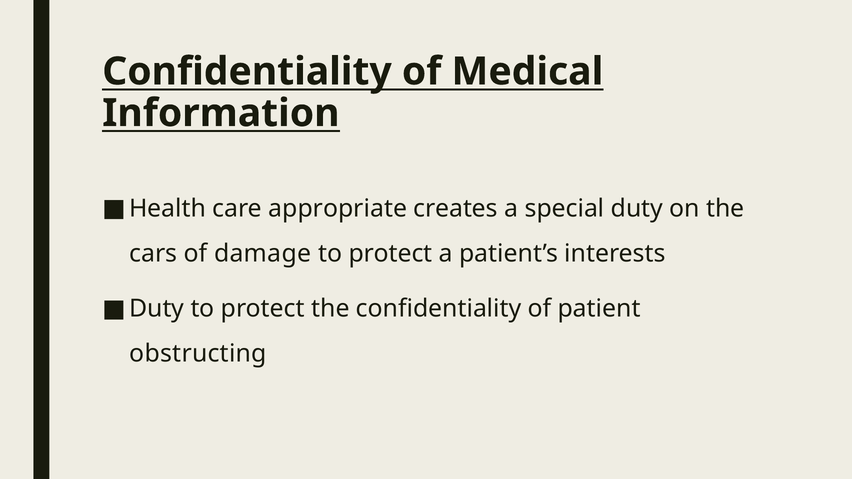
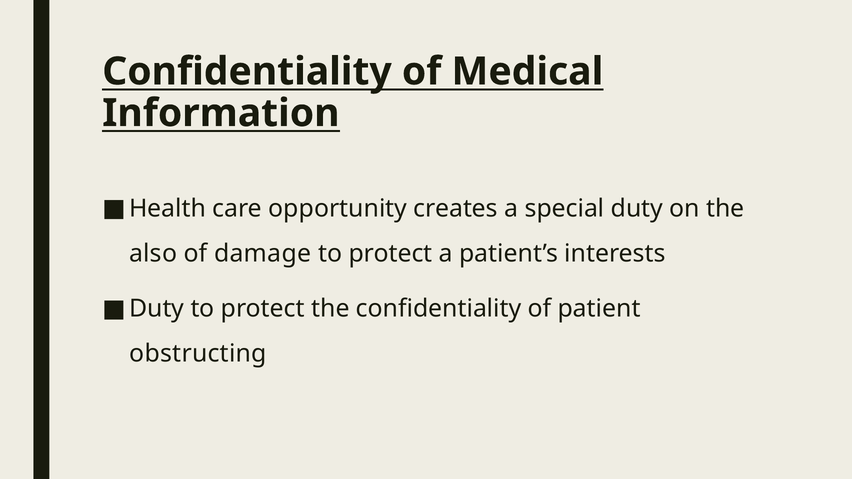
appropriate: appropriate -> opportunity (338, 209)
cars: cars -> also (153, 253)
